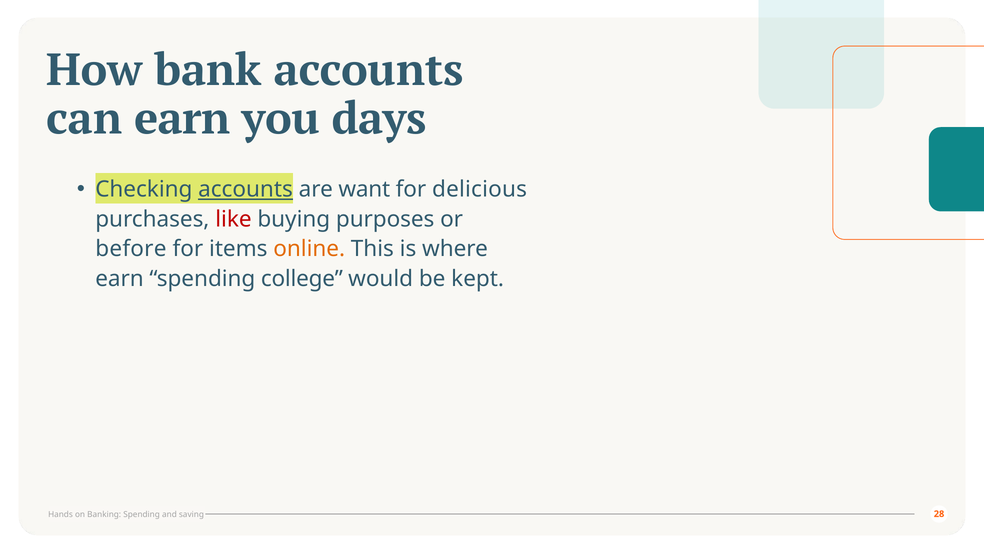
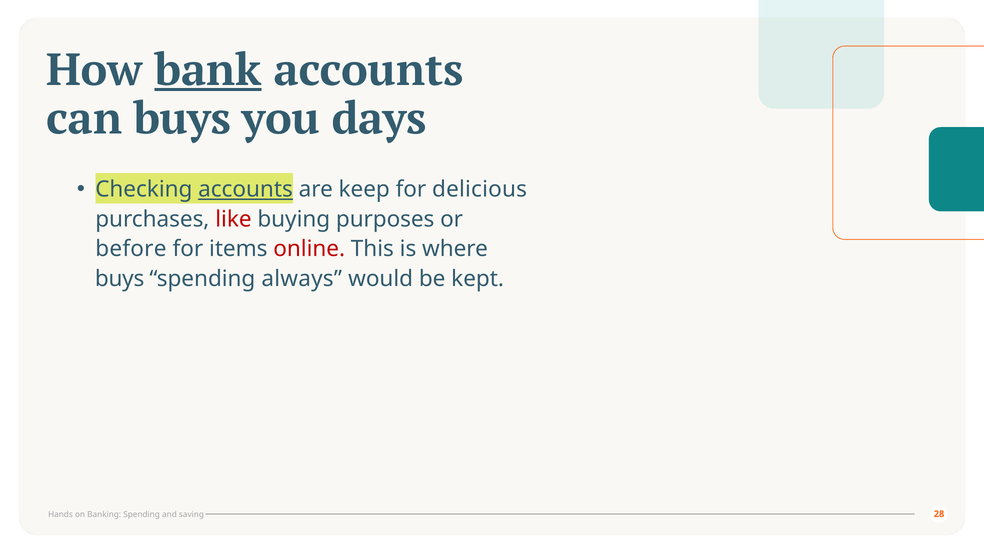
bank underline: none -> present (208, 70)
can earn: earn -> buys (182, 119)
want: want -> keep (364, 190)
online colour: orange -> red (309, 249)
earn: earn -> buys (120, 279)
college: college -> always (302, 279)
